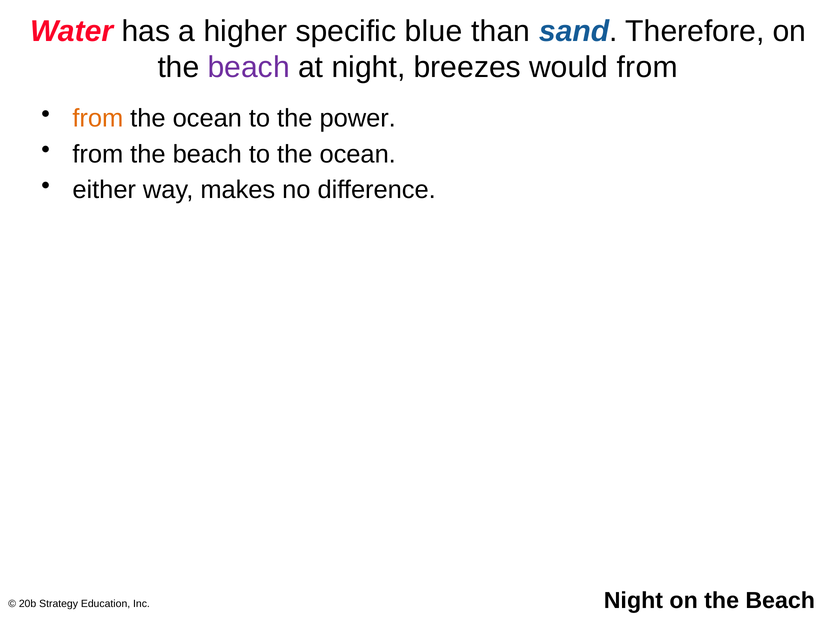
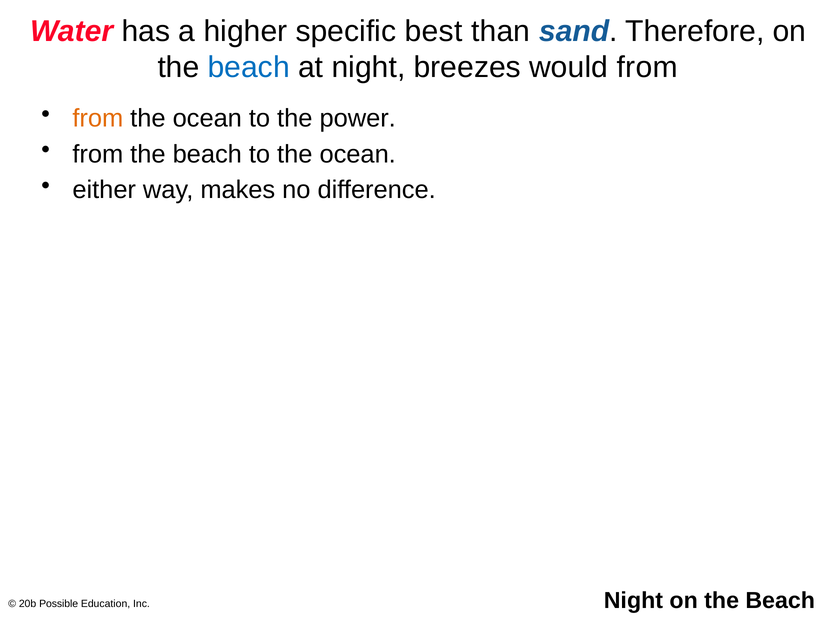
blue: blue -> best (434, 31)
beach colour: purple -> blue (249, 67)
Strategy: Strategy -> Possible (59, 604)
